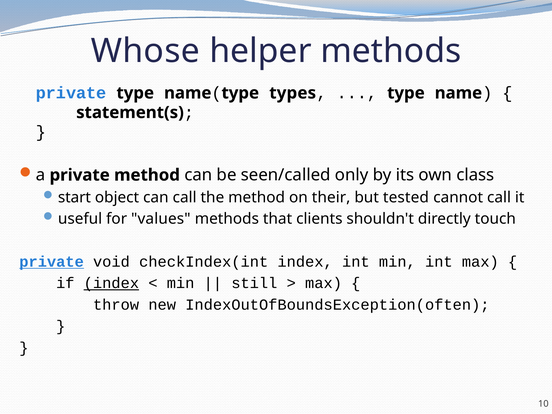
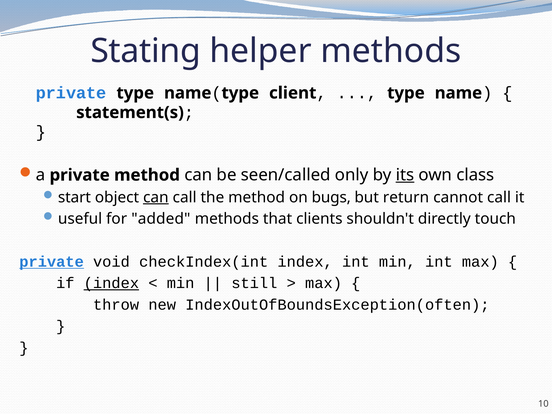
Whose: Whose -> Stating (146, 51)
types: types -> client (293, 93)
its underline: none -> present (405, 175)
can underline: none -> present (156, 197)
their: their -> bugs (331, 197)
tested: tested -> return (406, 197)
values: values -> added (161, 219)
